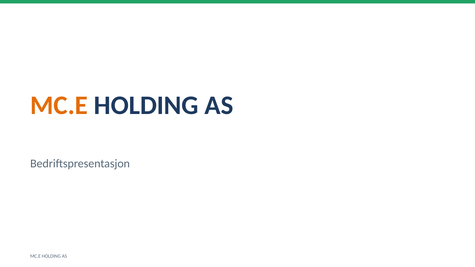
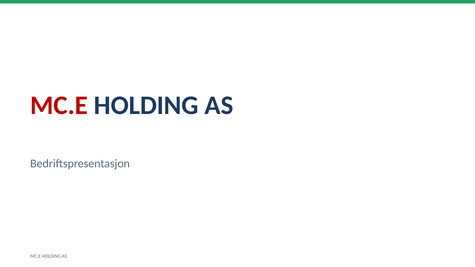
MC.E colour: orange -> red (59, 105)
